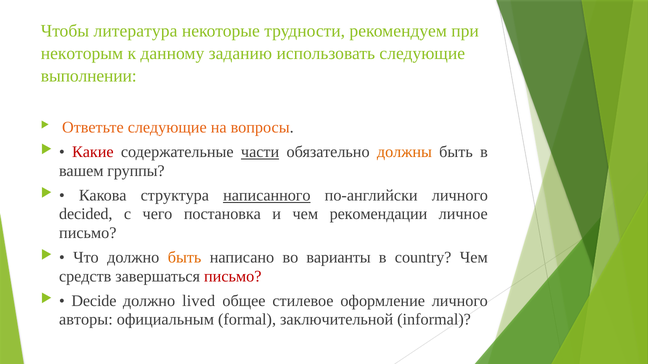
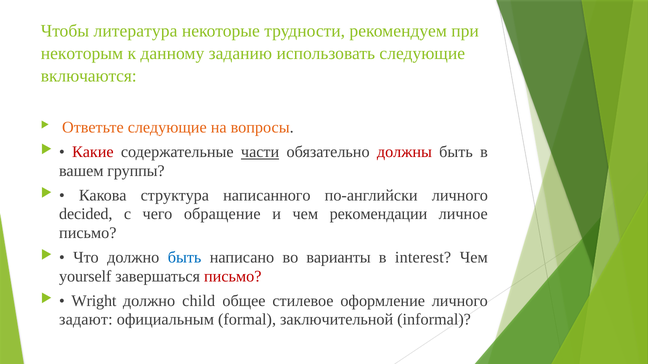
выполнении: выполнении -> включаются (89, 76)
должны colour: orange -> red (404, 152)
написанного underline: present -> none (267, 196)
постановка: постановка -> обращение (222, 214)
быть colour: orange -> blue (185, 258)
country: country -> interest (423, 258)
средств: средств -> yourself (85, 277)
Decide: Decide -> Wright (94, 301)
lived: lived -> child (199, 301)
авторы: авторы -> задают (86, 320)
